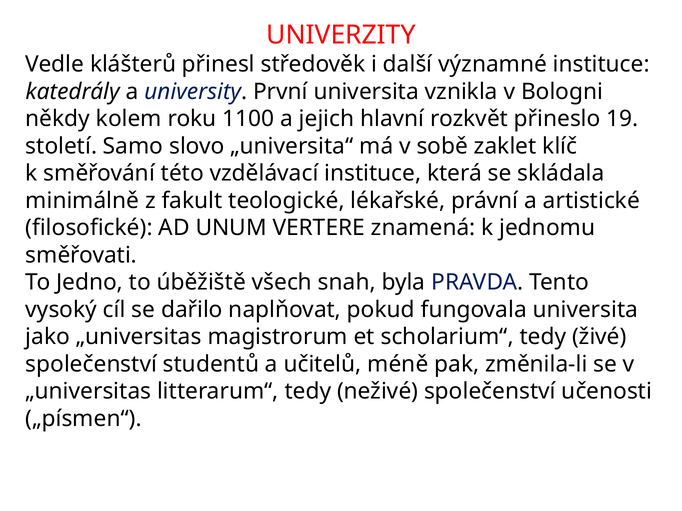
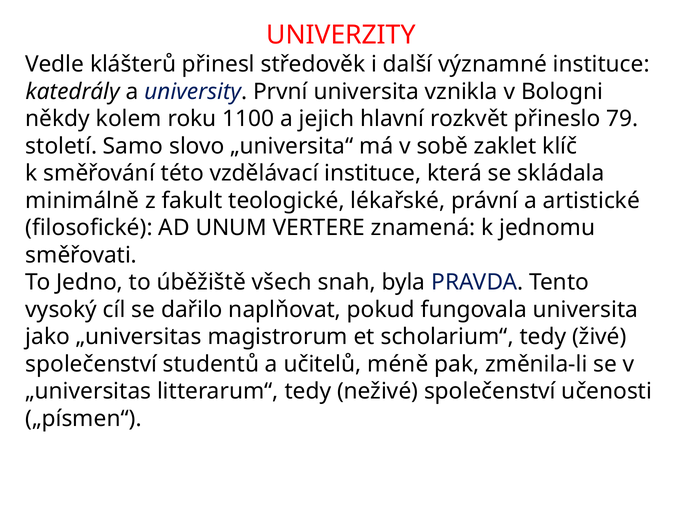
19: 19 -> 79 (622, 119)
